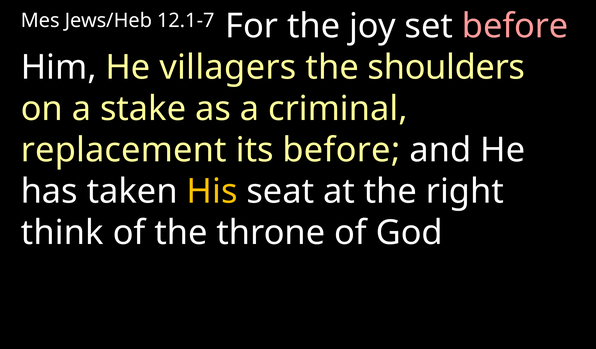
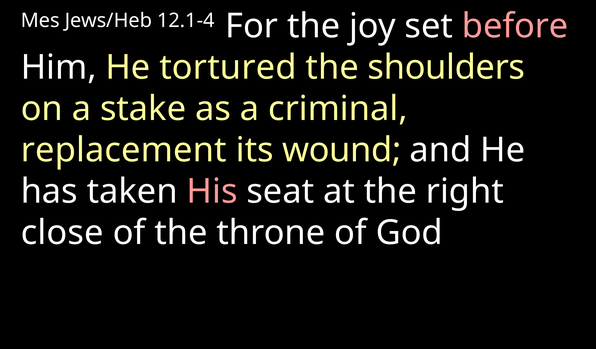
12.1-7: 12.1-7 -> 12.1-4 (186, 21)
villagers: villagers -> tortured (228, 67)
its before: before -> wound (342, 150)
His colour: yellow -> pink (212, 191)
think: think -> close (62, 233)
